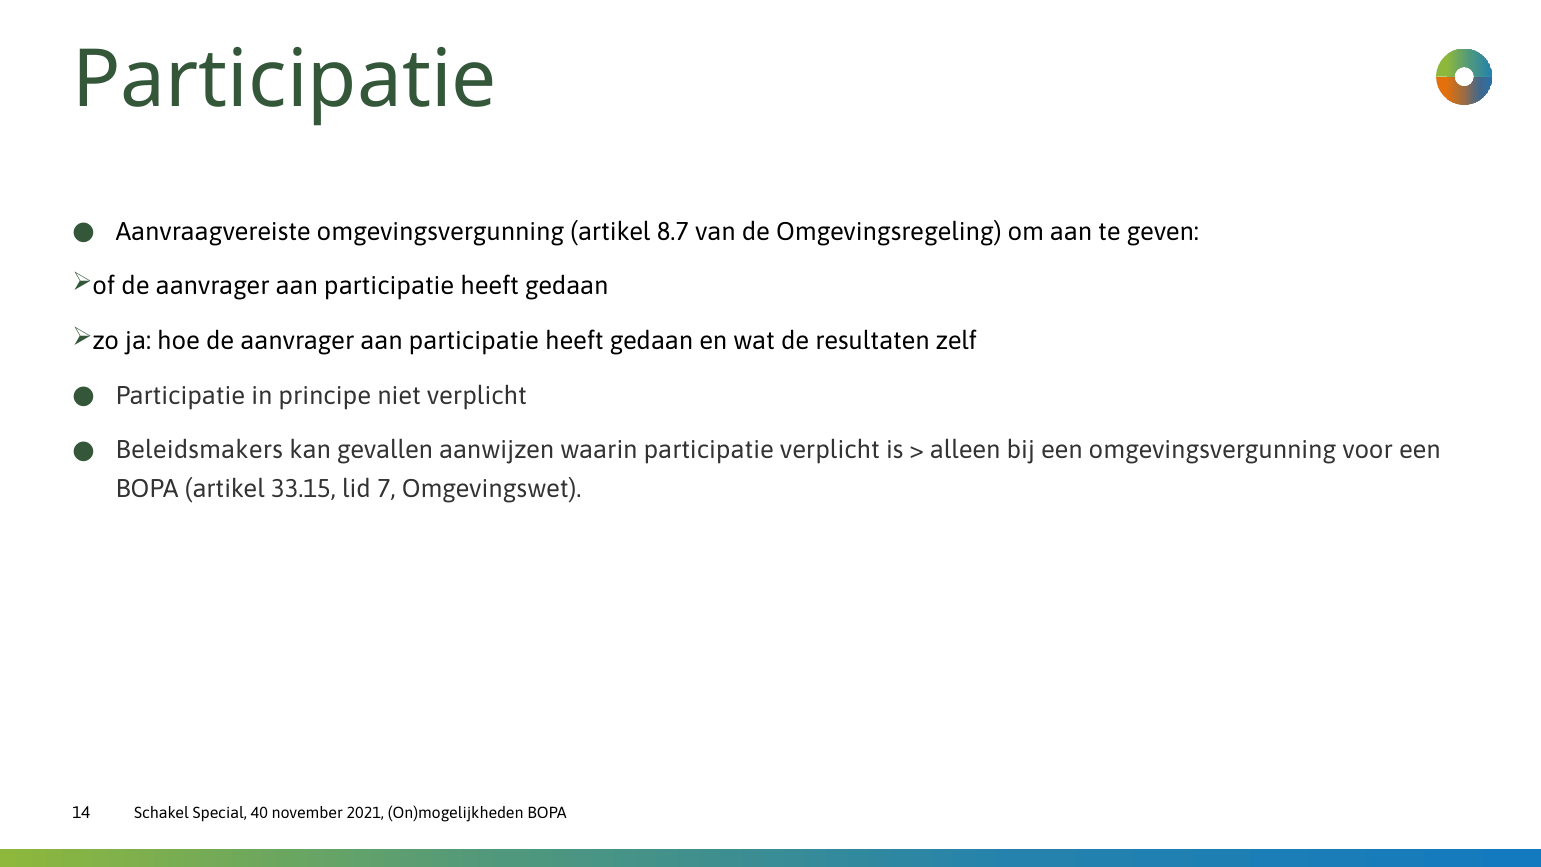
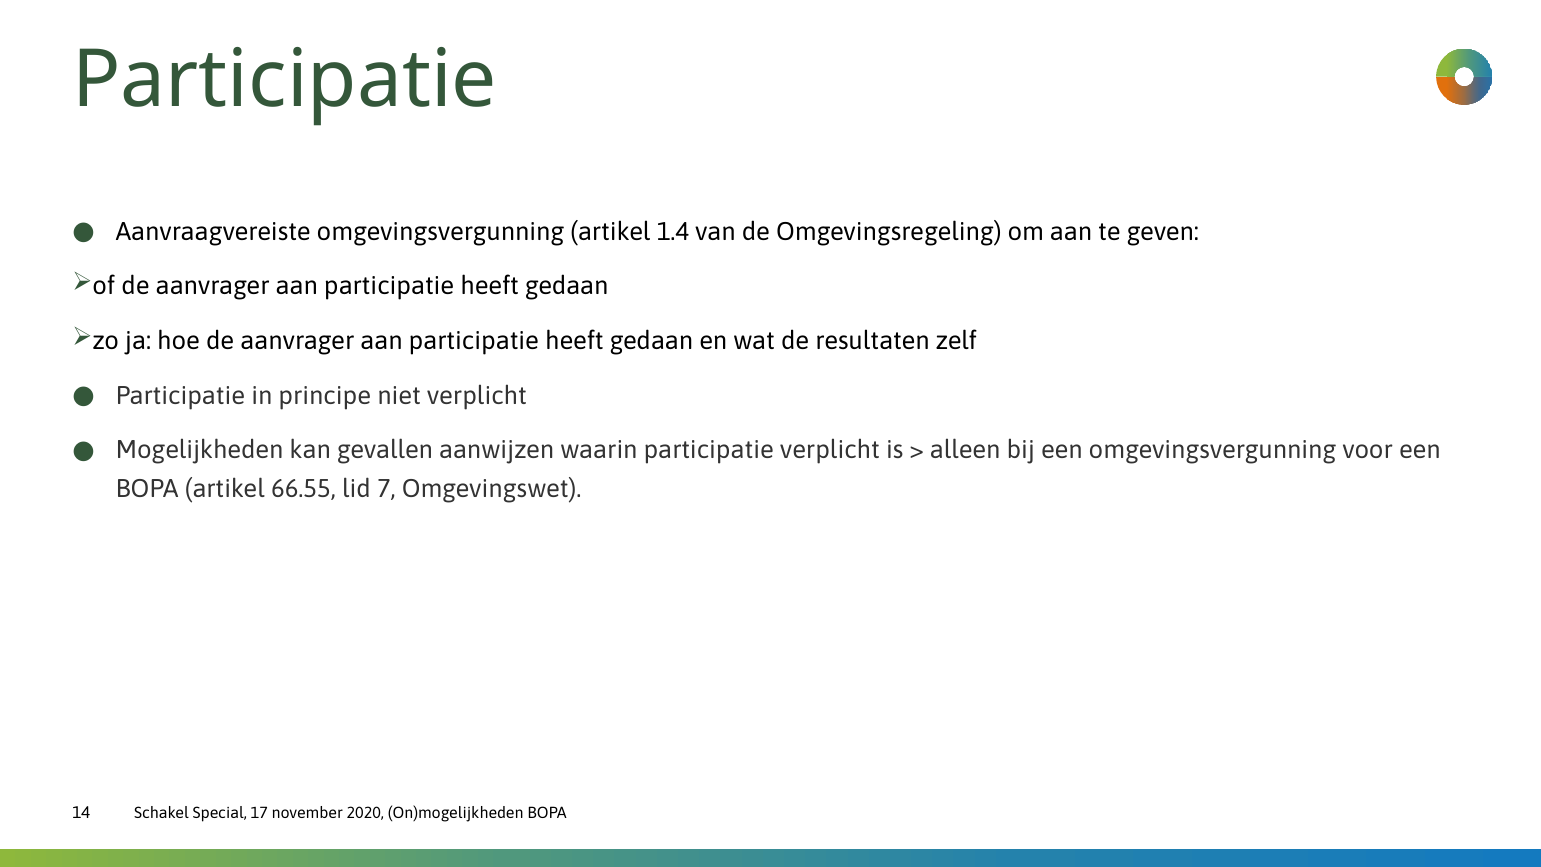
8.7: 8.7 -> 1.4 (673, 232)
Beleidsmakers: Beleidsmakers -> Mogelijkheden (200, 450)
33.15: 33.15 -> 66.55 (304, 489)
40: 40 -> 17 (259, 813)
2021: 2021 -> 2020 (365, 813)
